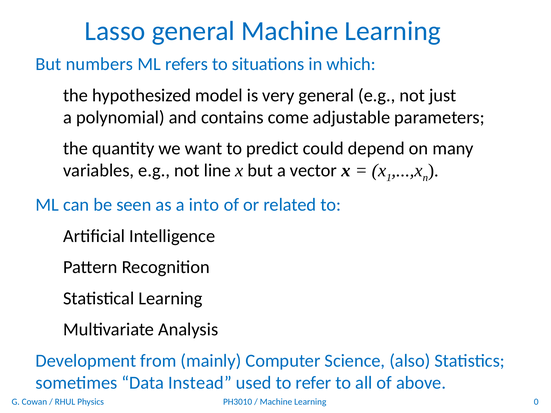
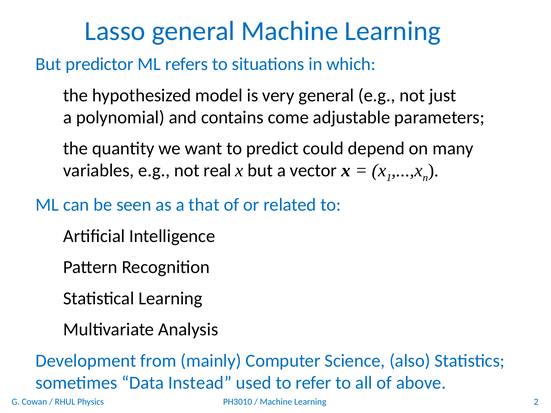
numbers: numbers -> predictor (100, 64)
line: line -> real (218, 171)
into: into -> that (204, 205)
0: 0 -> 2 (536, 402)
